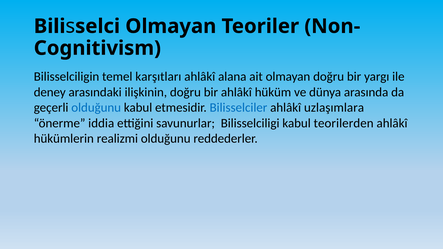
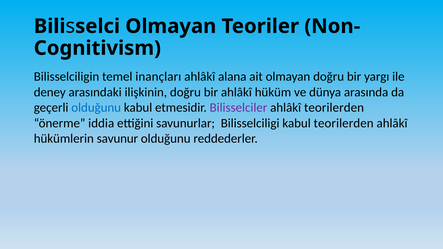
karşıtları: karşıtları -> inançları (158, 77)
Bilisselciler colour: blue -> purple (238, 108)
ahlâkî uzlaşımlara: uzlaşımlara -> teorilerden (334, 108)
realizmi: realizmi -> savunur (117, 139)
